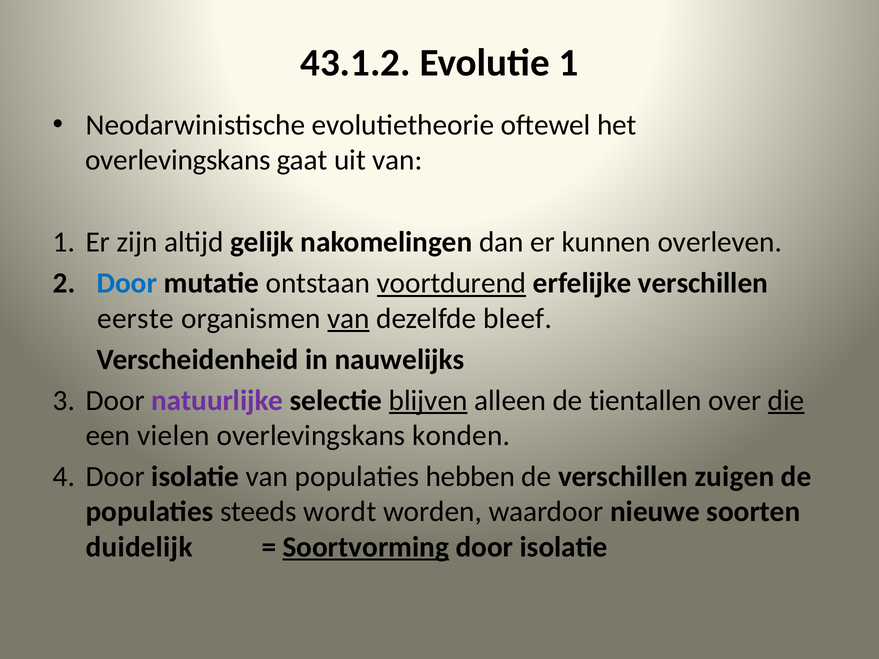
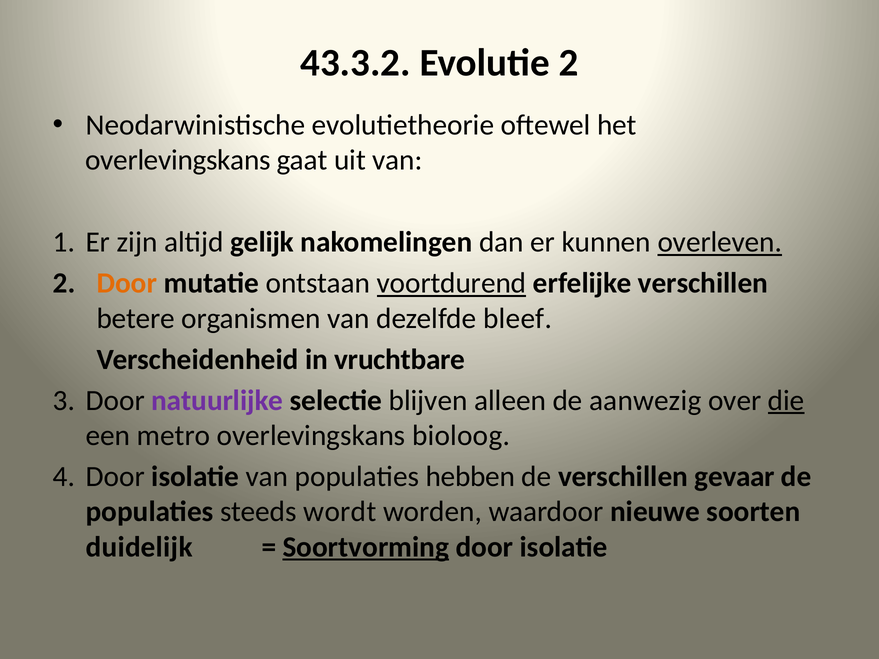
43.1.2: 43.1.2 -> 43.3.2 (355, 63)
Evolutie 1: 1 -> 2 (569, 63)
overleven underline: none -> present (720, 242)
Door colour: blue -> orange (127, 283)
eerste: eerste -> betere (136, 319)
van underline: present -> none (349, 319)
nauwelijks: nauwelijks -> vruchtbare (400, 360)
blijven underline: present -> none (428, 401)
tientallen: tientallen -> aanwezig (645, 401)
vielen: vielen -> metro (174, 436)
konden: konden -> bioloog (461, 436)
zuigen: zuigen -> gevaar (735, 477)
